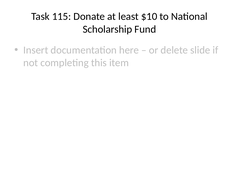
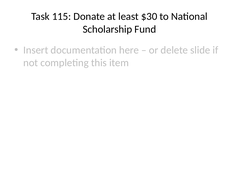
$10: $10 -> $30 (149, 16)
